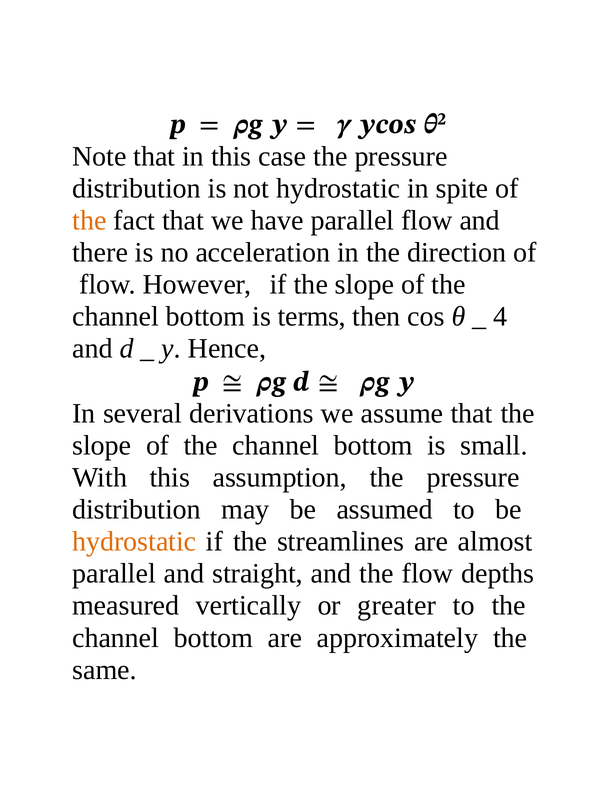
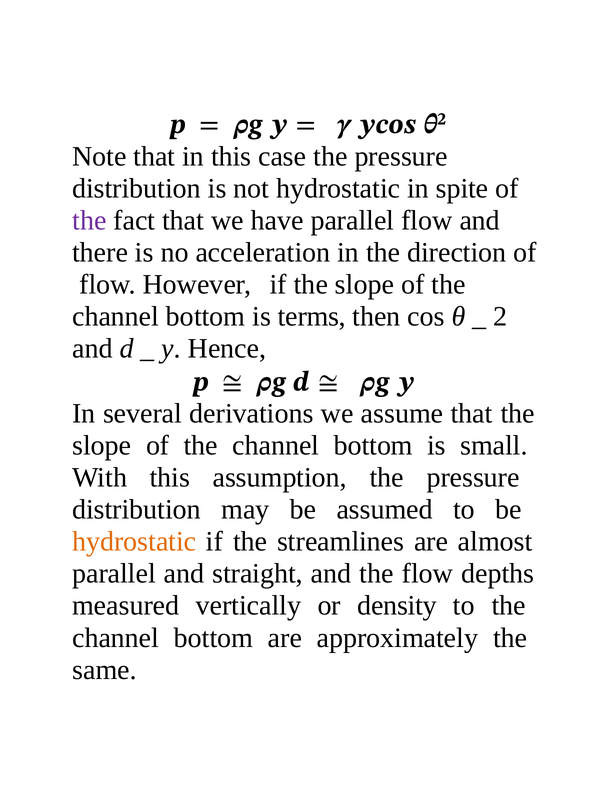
the colour: orange -> purple (89, 221)
4: 4 -> 2 (500, 317)
greater: greater -> density (397, 606)
